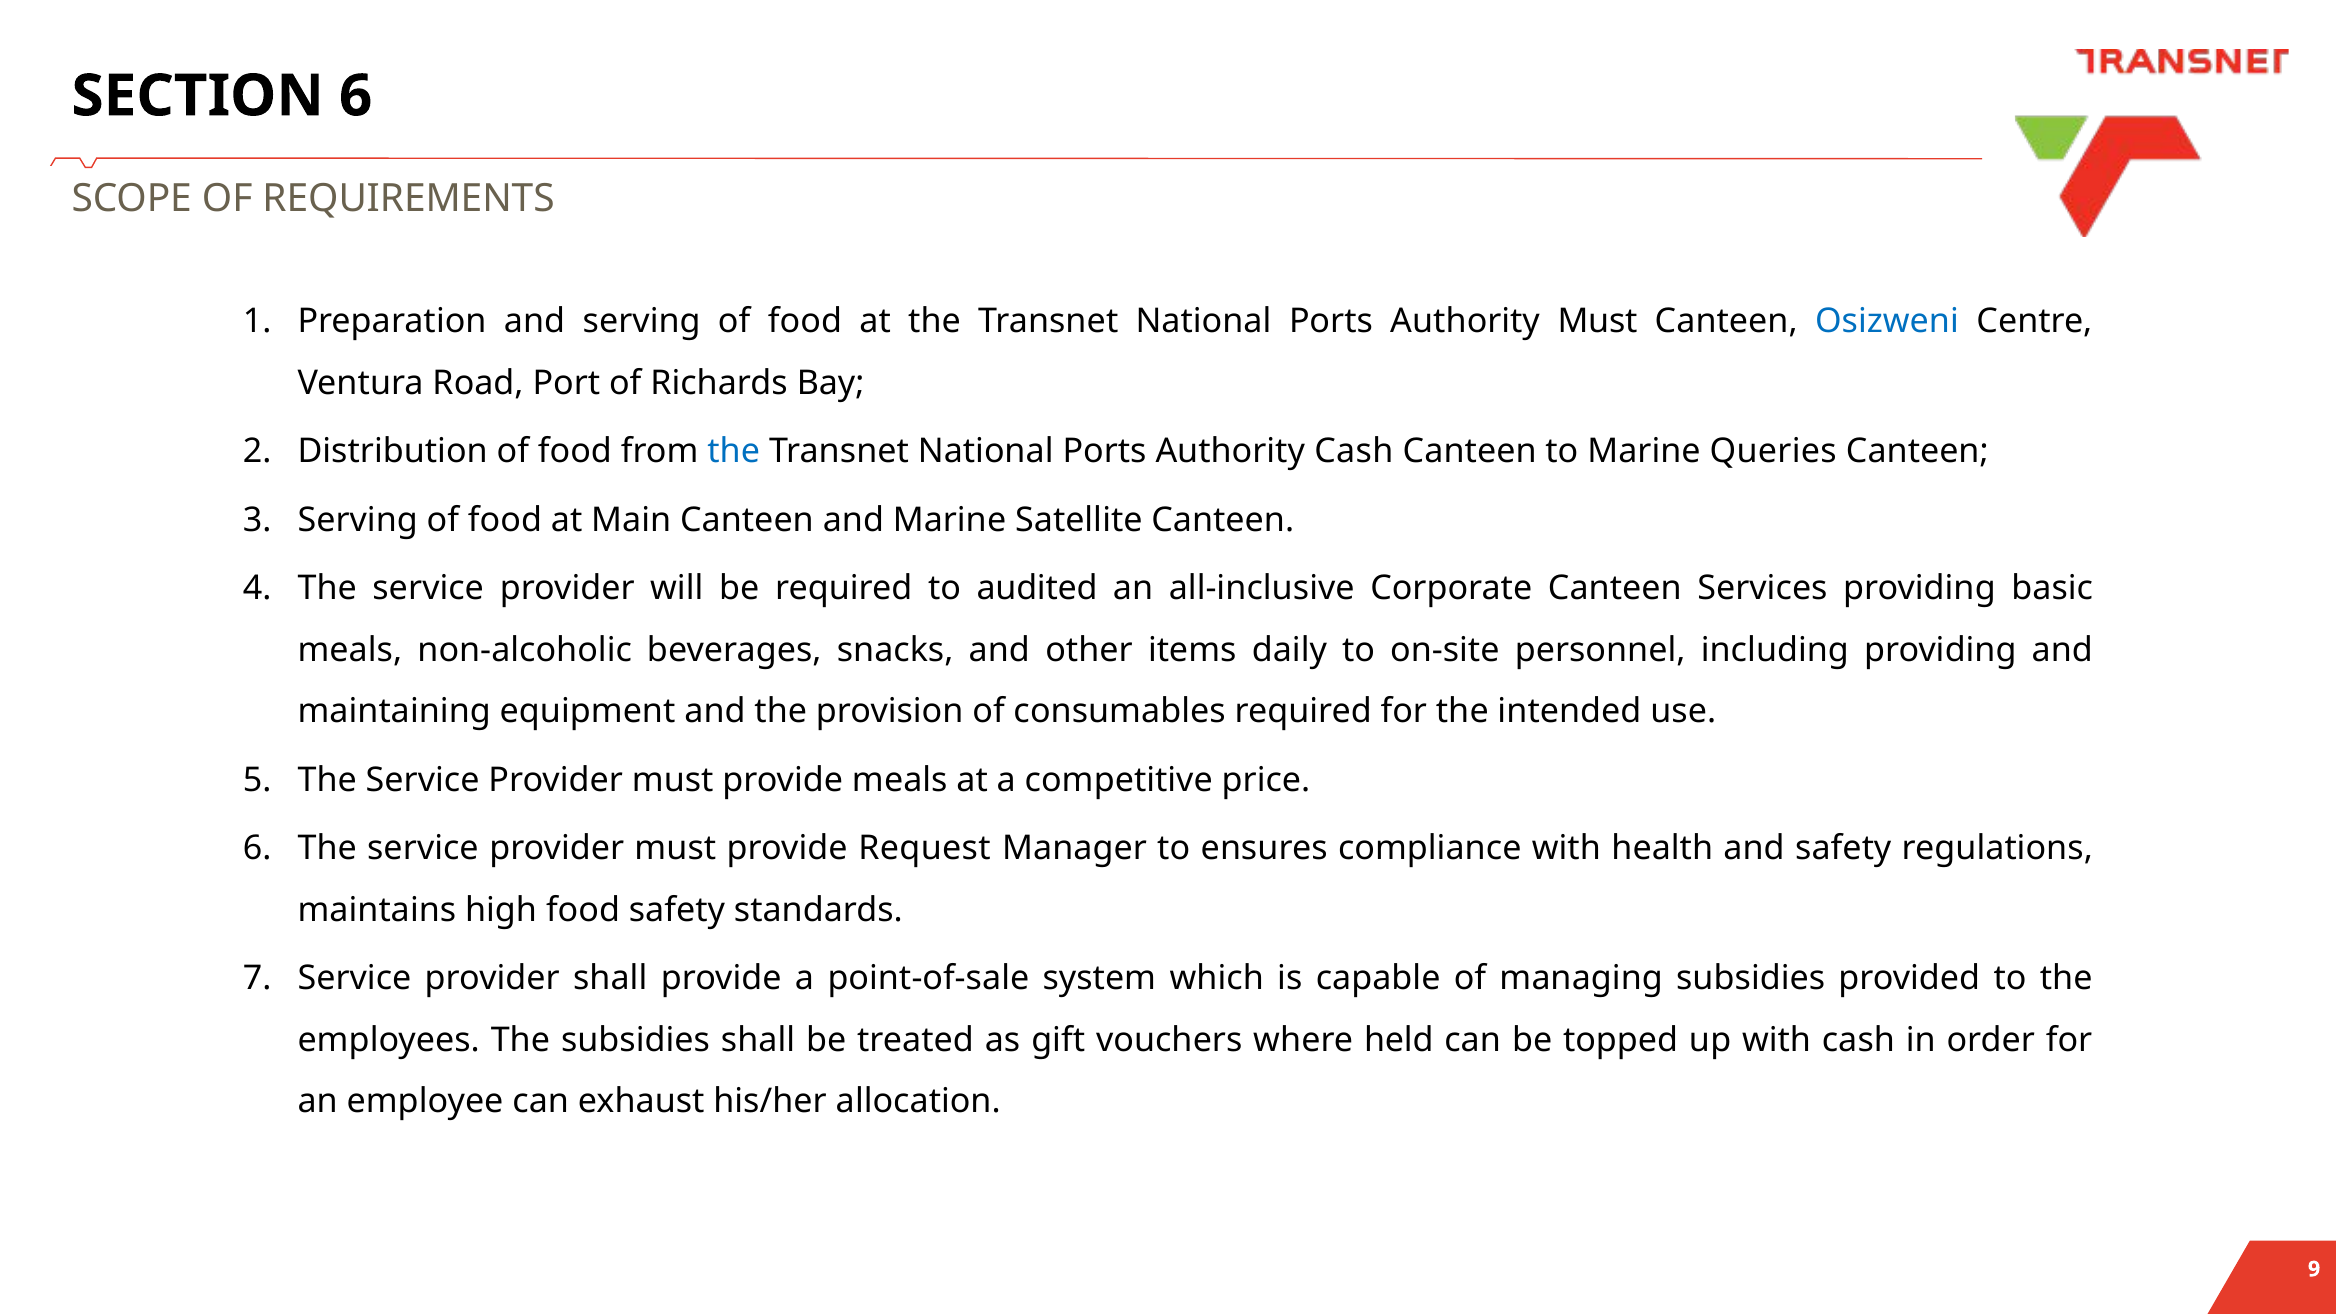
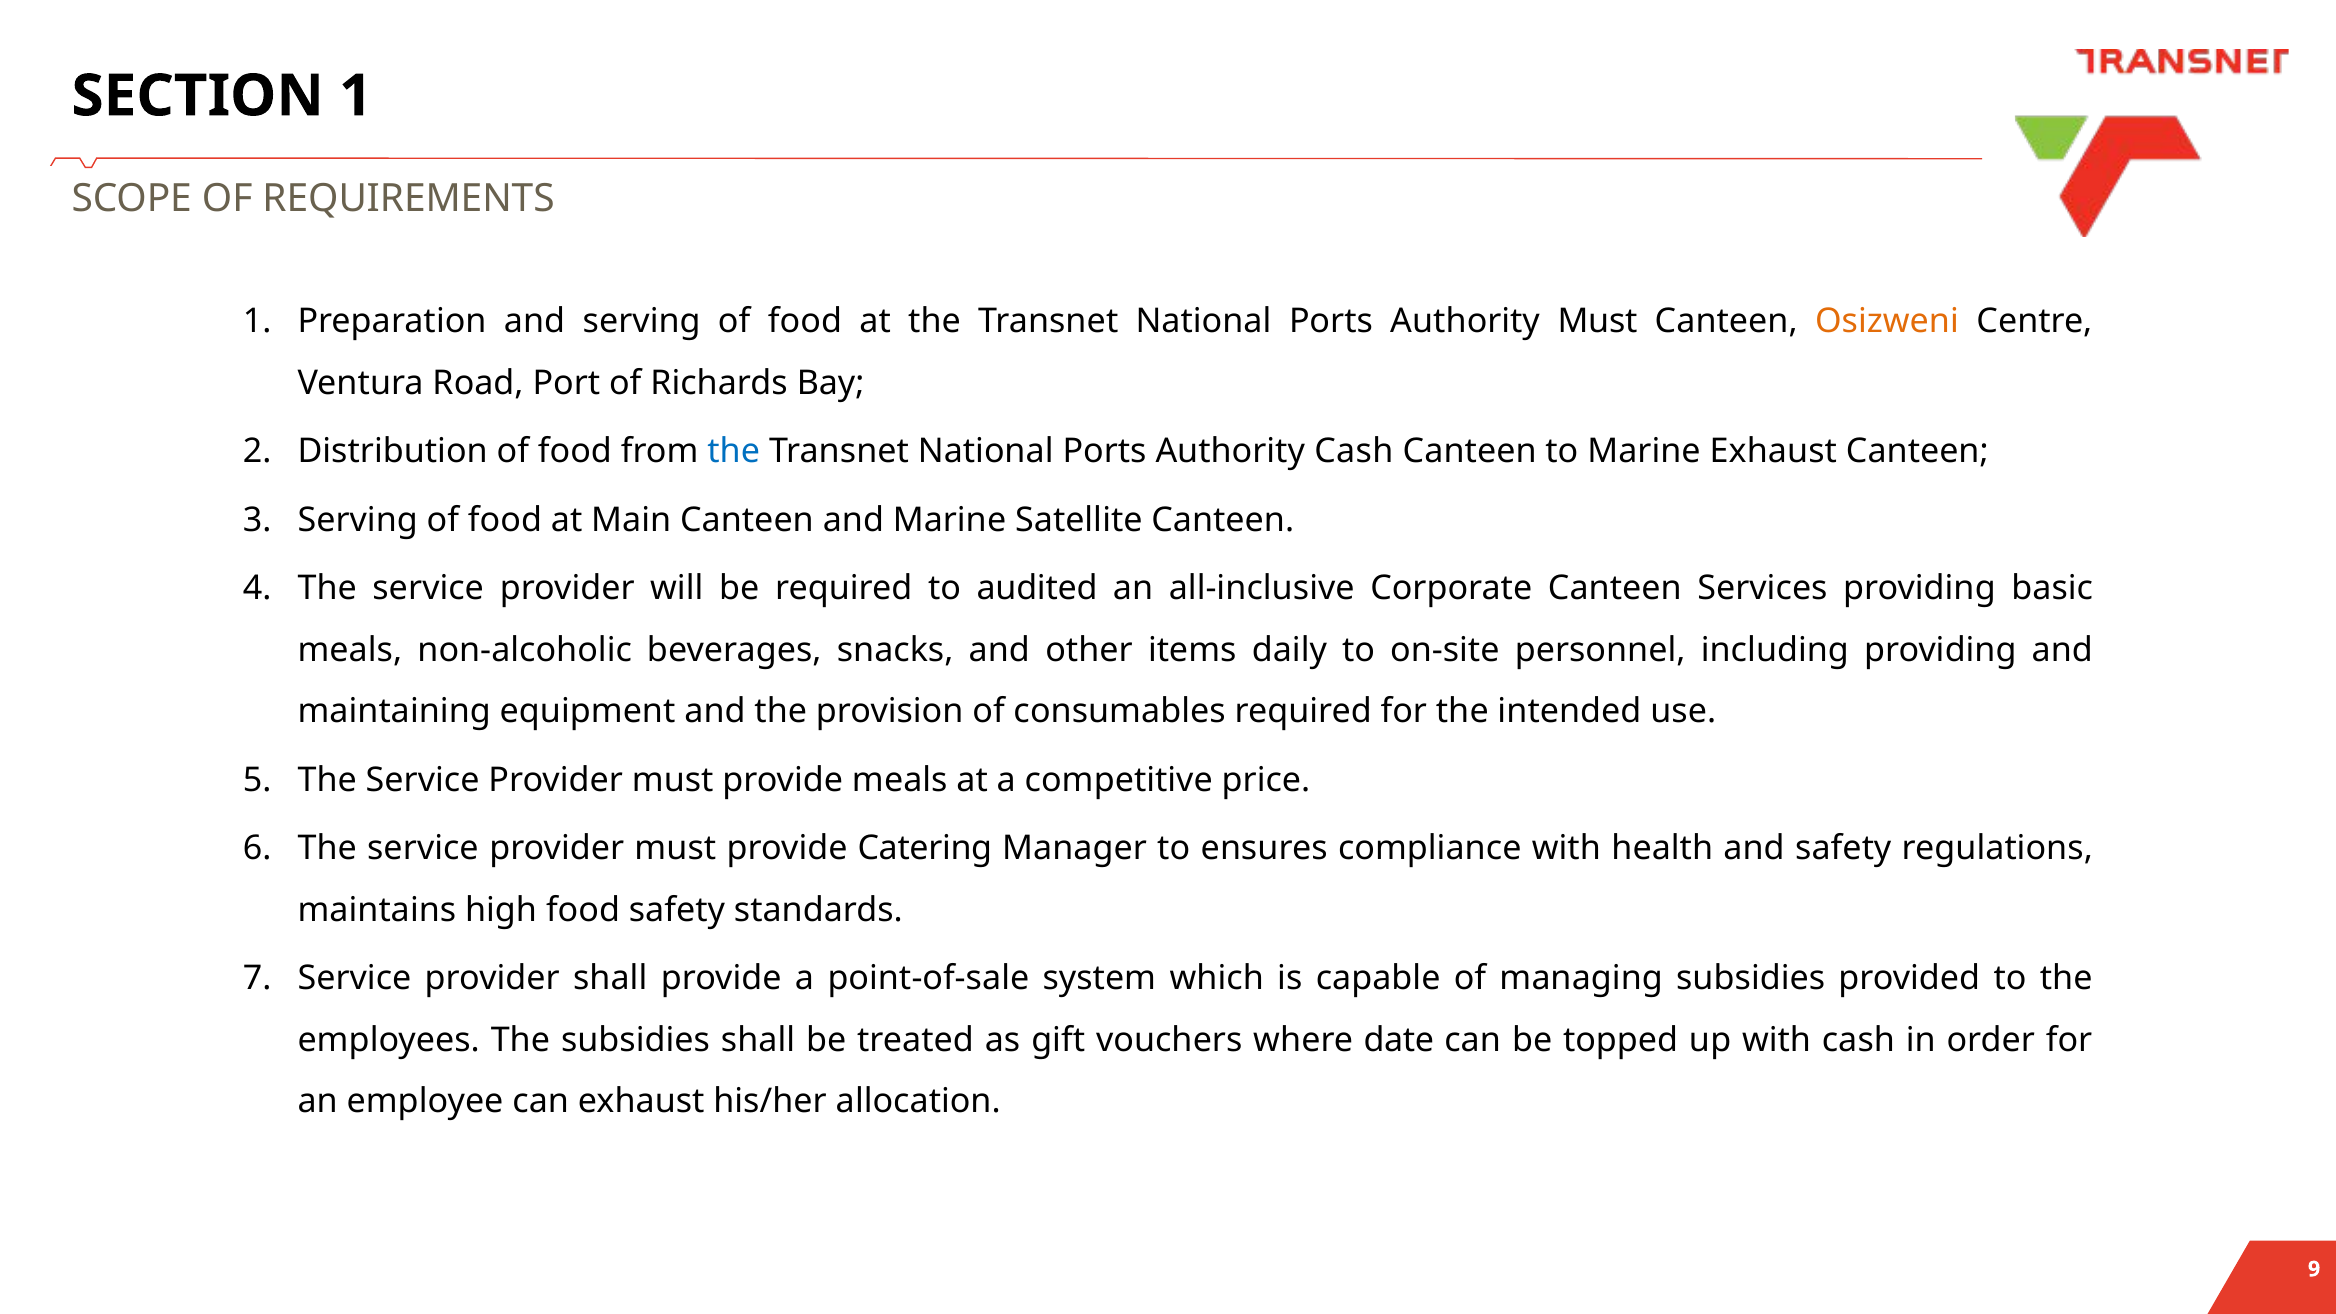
SECTION 6: 6 -> 1 (356, 96)
Osizweni colour: blue -> orange (1887, 321)
Marine Queries: Queries -> Exhaust (1773, 451)
Request: Request -> Catering (925, 849)
held: held -> date (1399, 1040)
